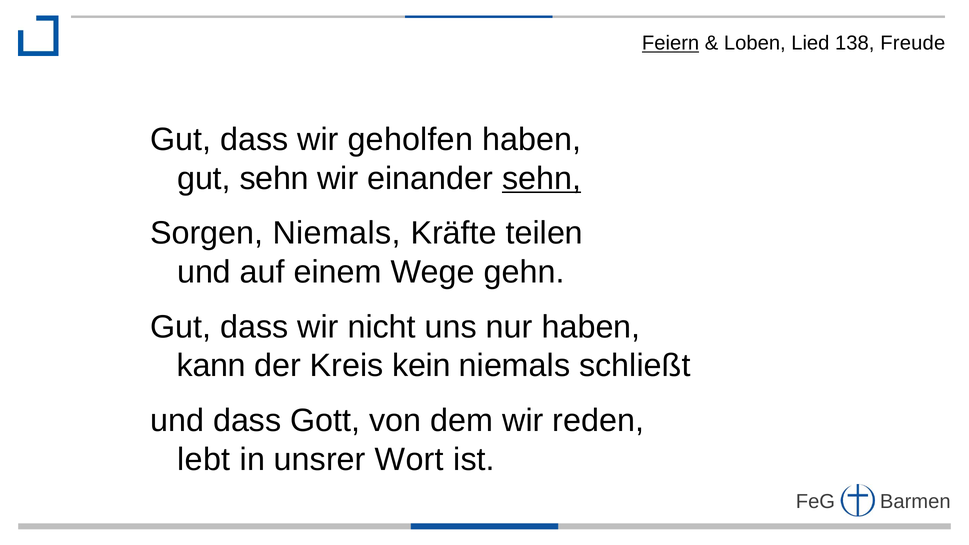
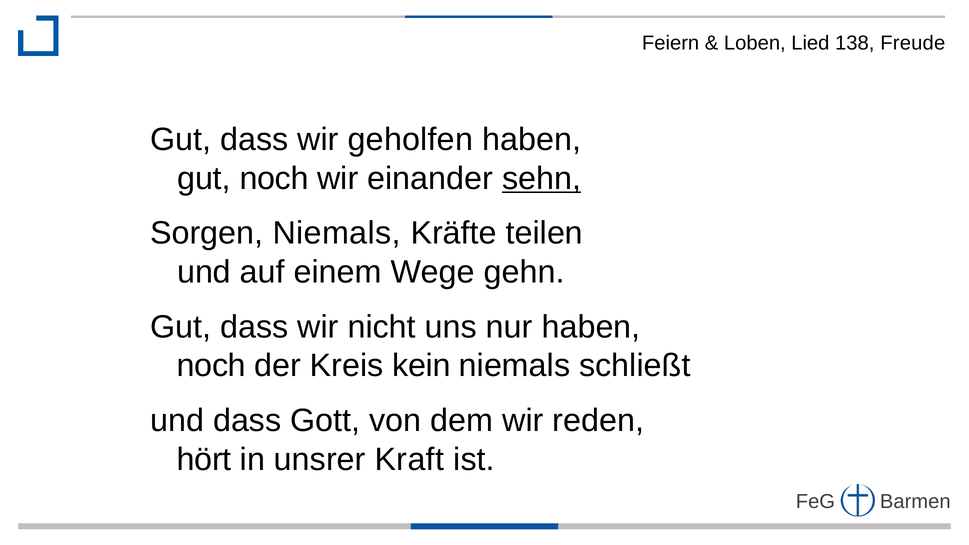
Feiern underline: present -> none (671, 43)
gut sehn: sehn -> noch (274, 178)
kann: kann -> noch (211, 366)
lebt: lebt -> hört (204, 459)
Wort: Wort -> Kraft (409, 459)
